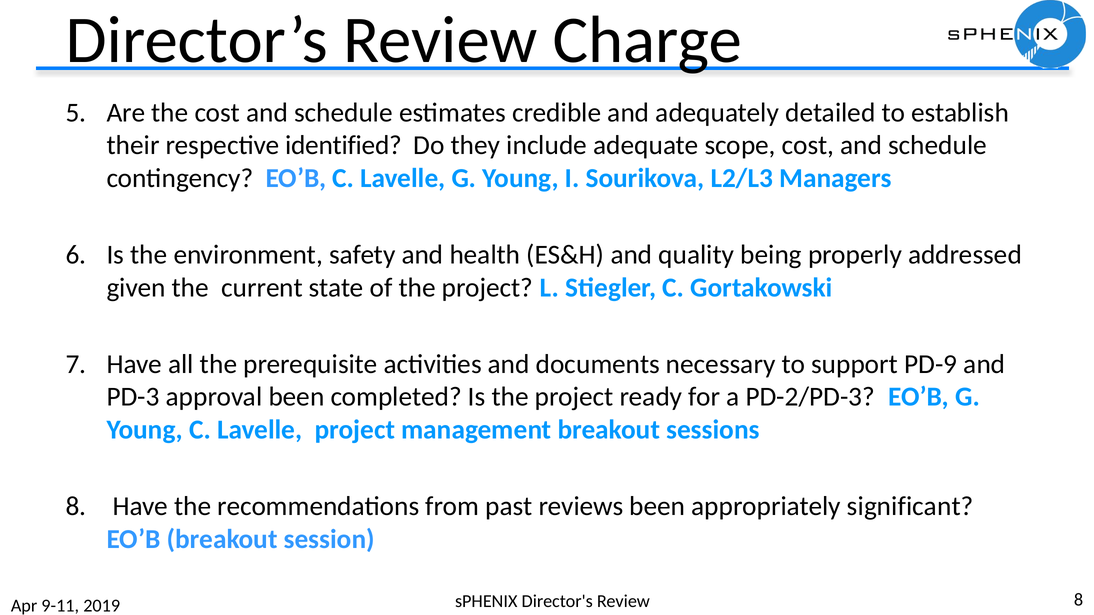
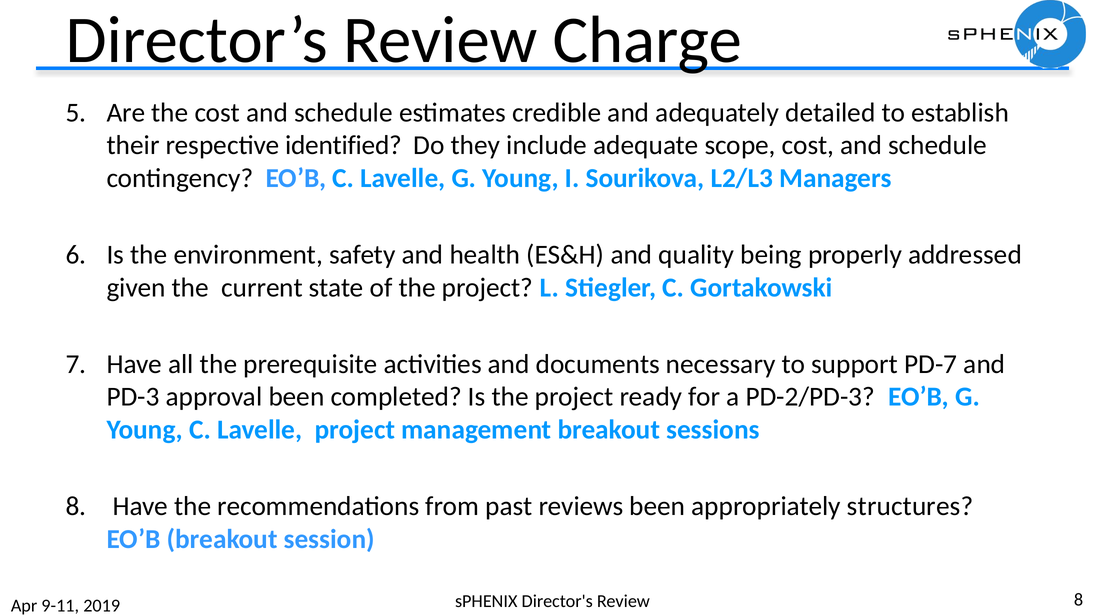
PD-9: PD-9 -> PD-7 (931, 364)
significant: significant -> structures (910, 507)
